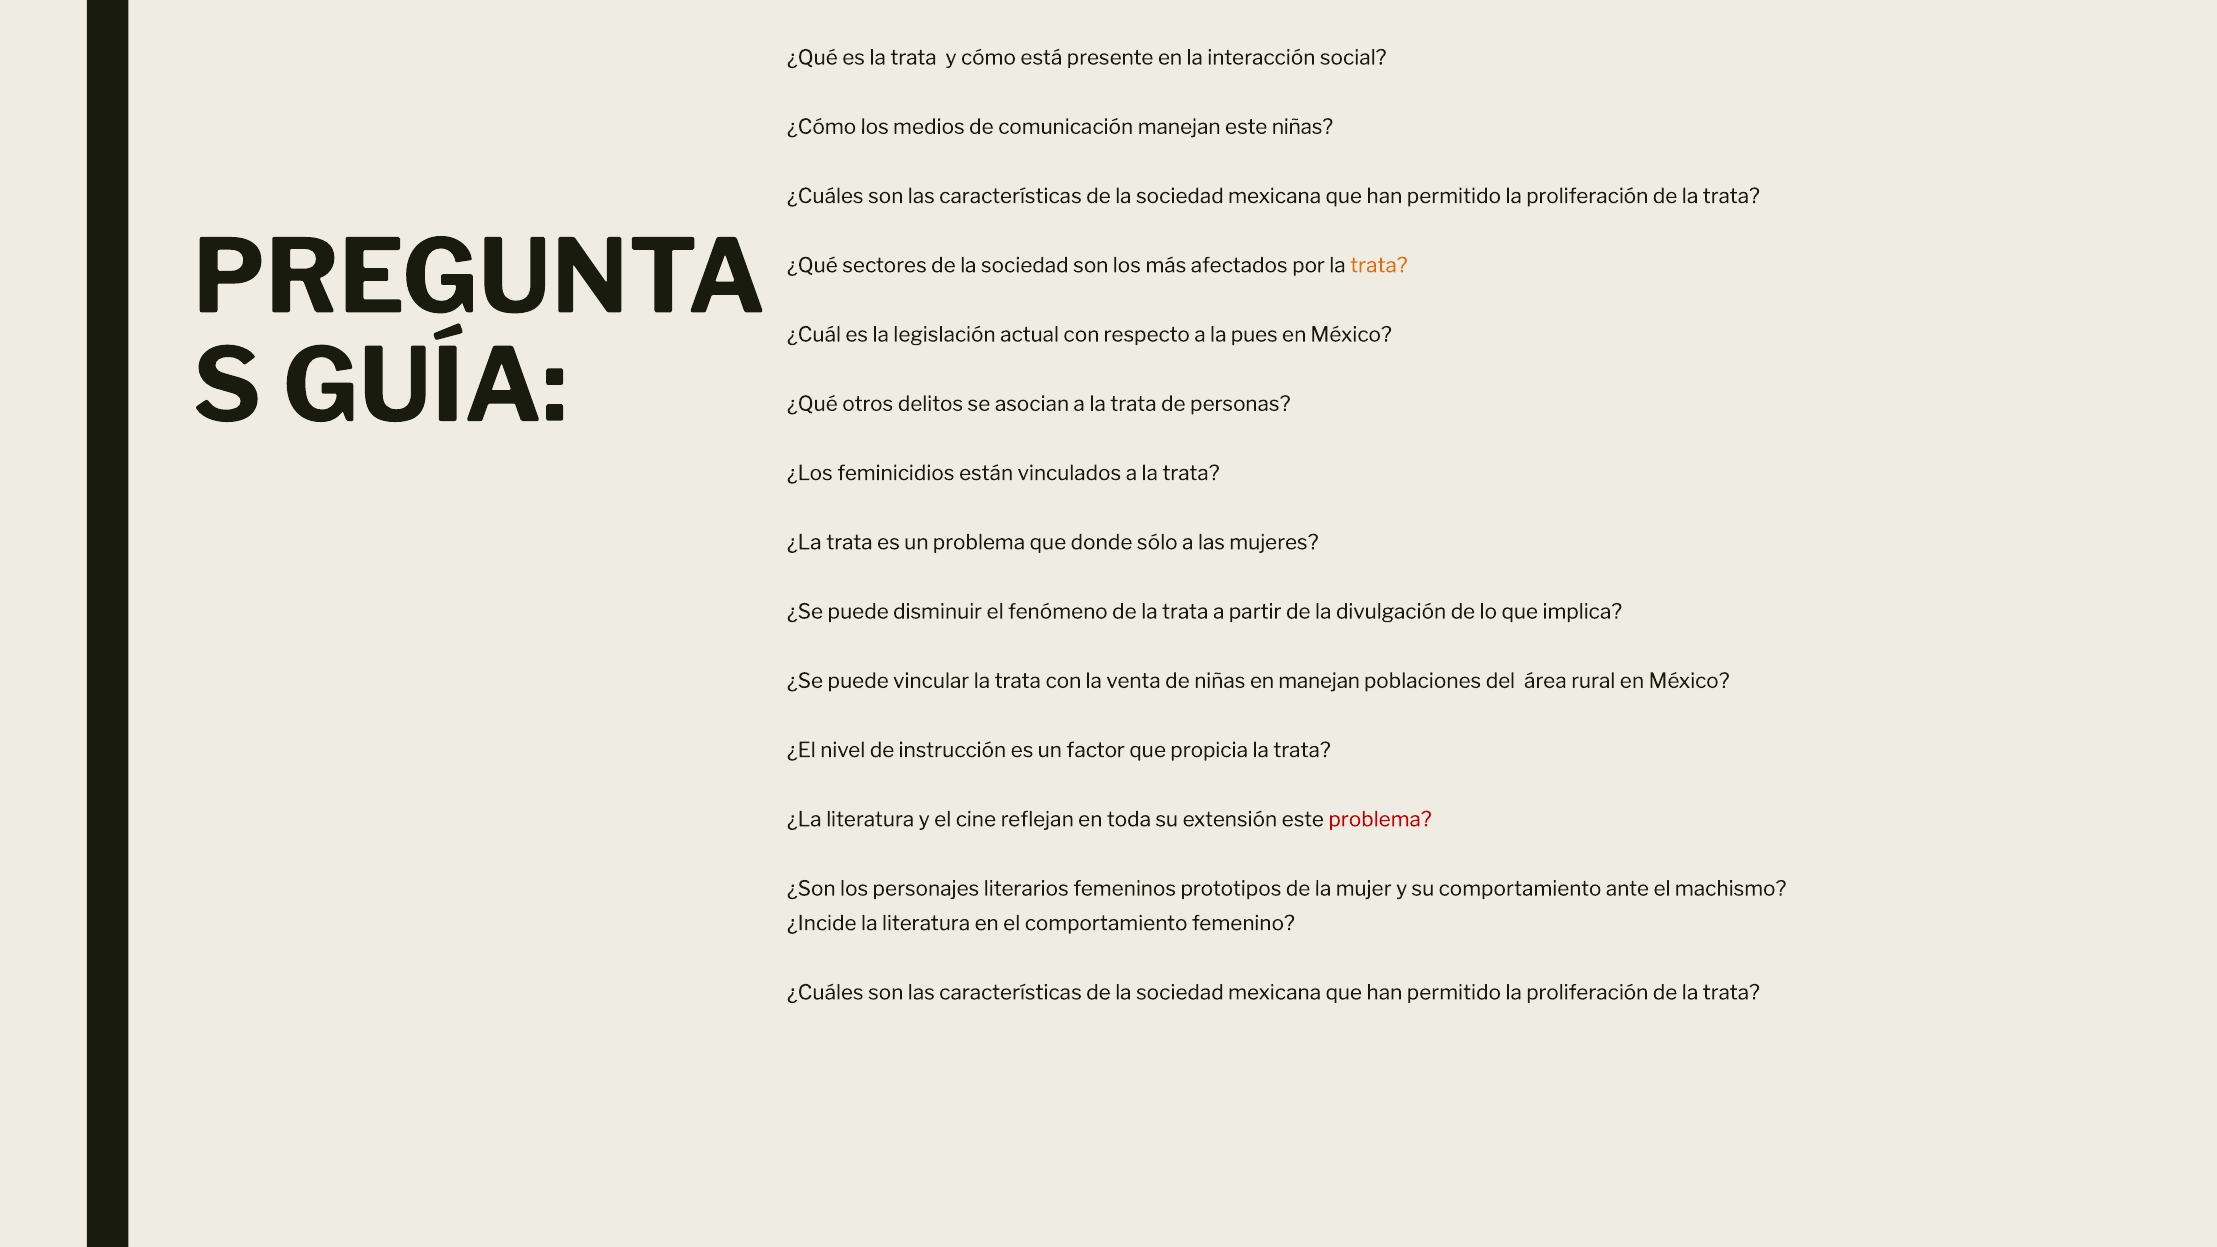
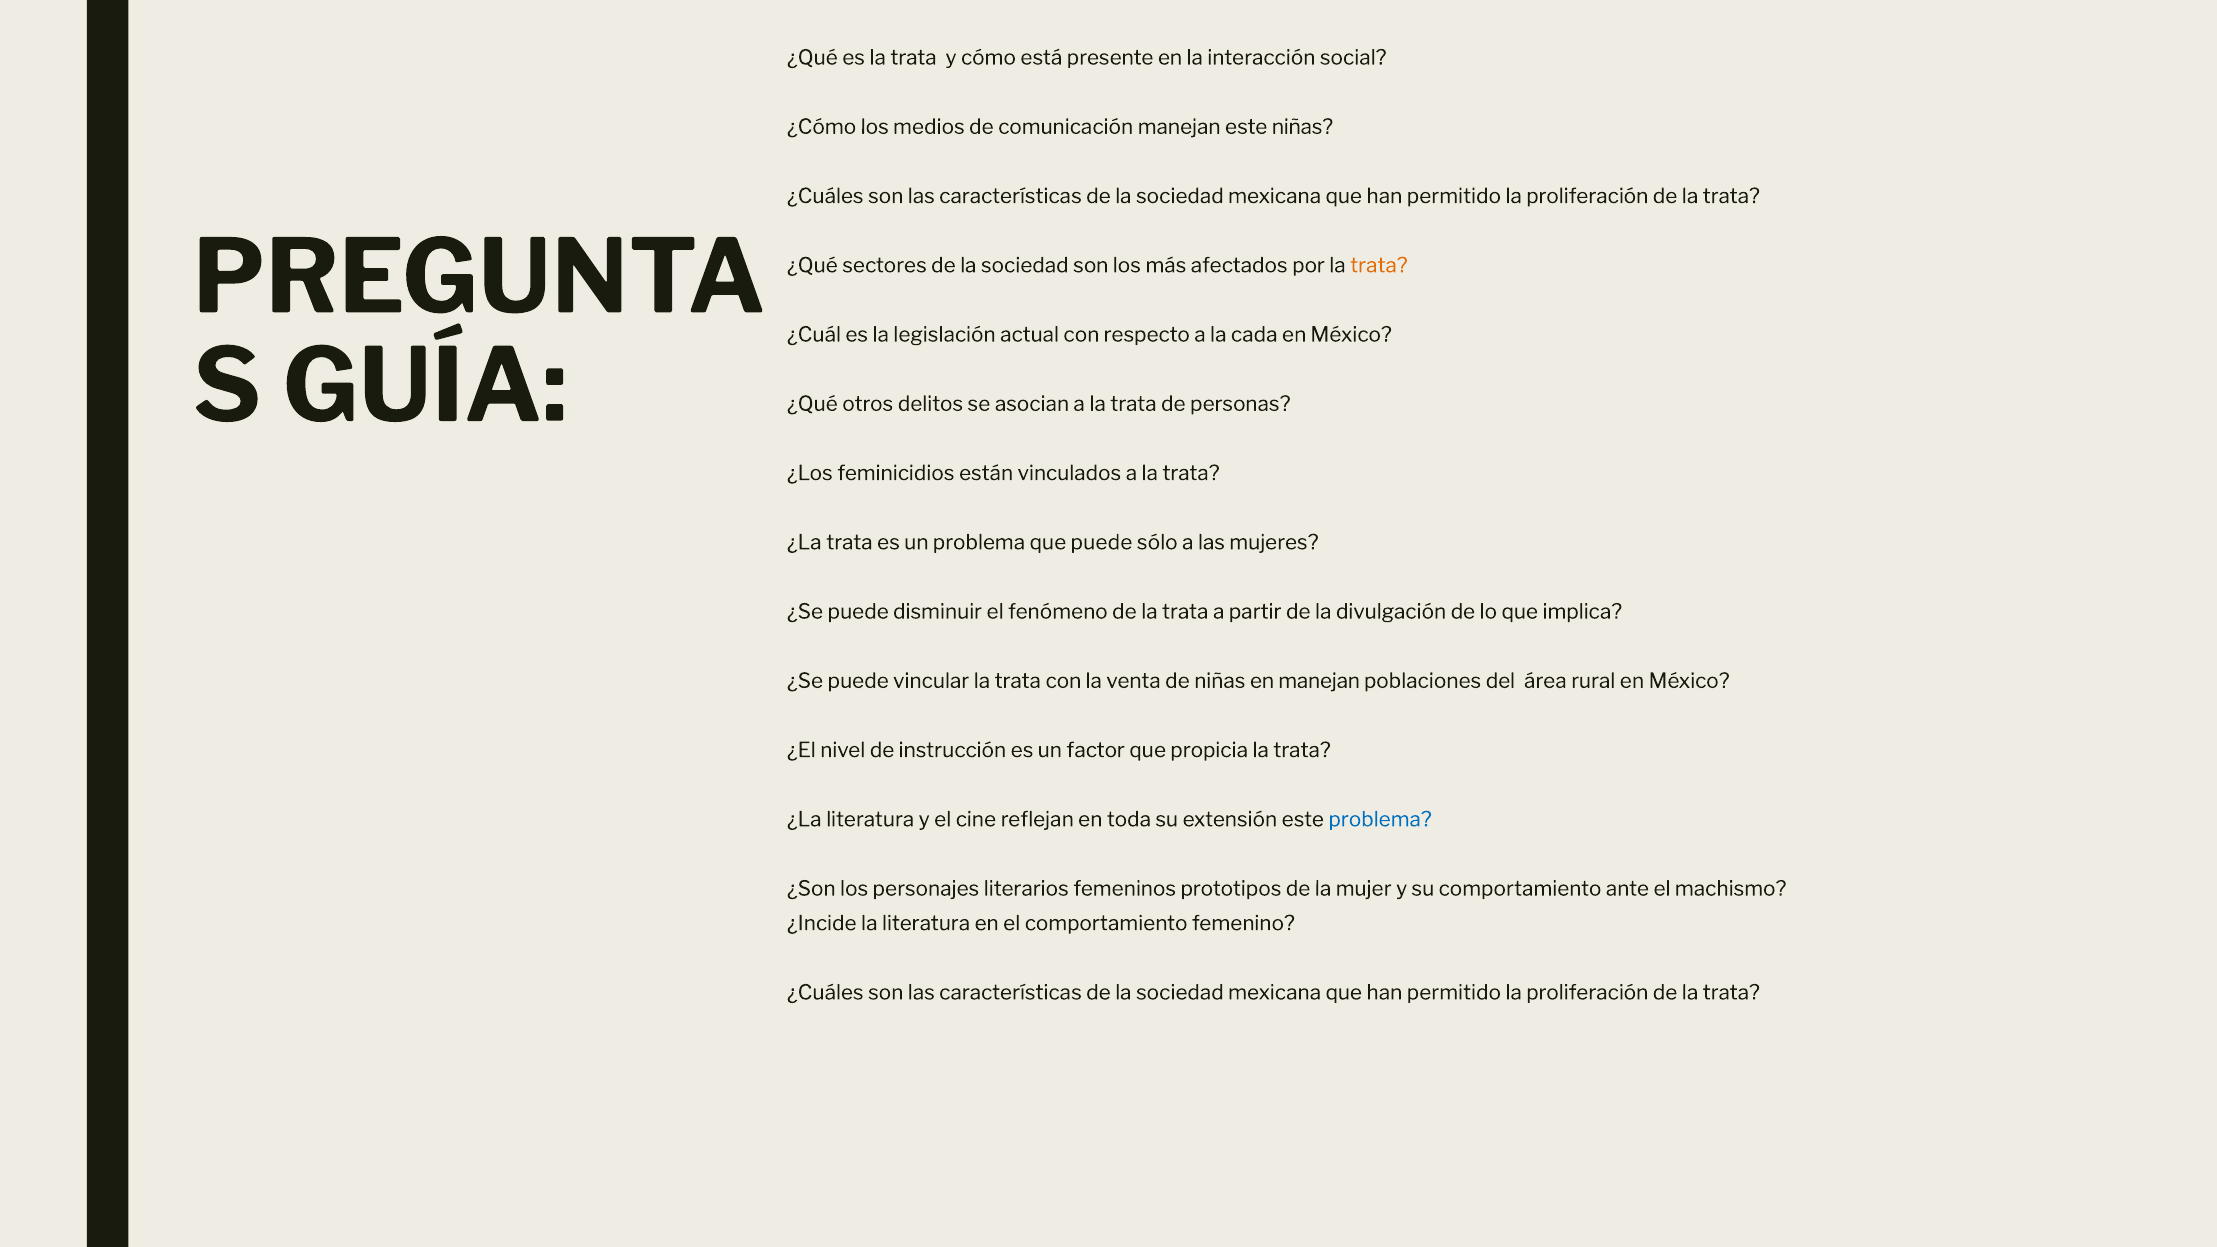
pues: pues -> cada (1254, 335)
que donde: donde -> puede (1101, 542)
problema colour: red -> blue (1380, 820)
